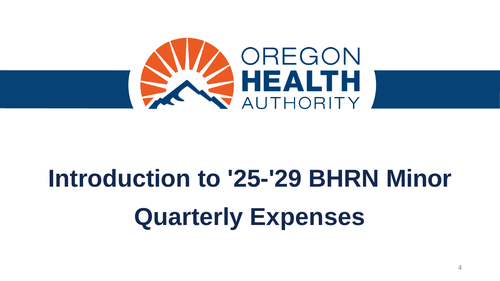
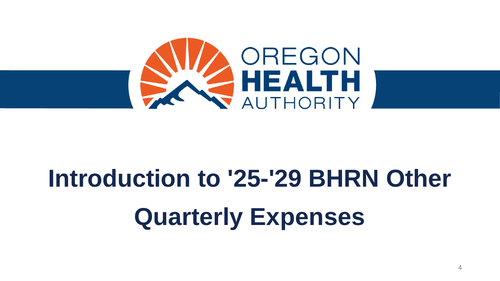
Minor: Minor -> Other (419, 179)
